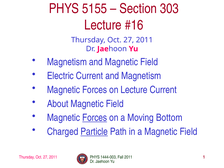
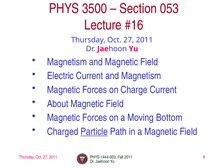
5155: 5155 -> 3500 (95, 9)
303: 303 -> 053 (169, 9)
on Lecture: Lecture -> Charge (134, 90)
Forces underline: present -> none (95, 118)
